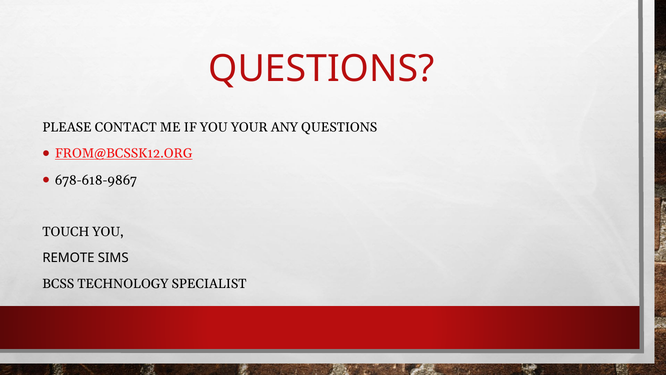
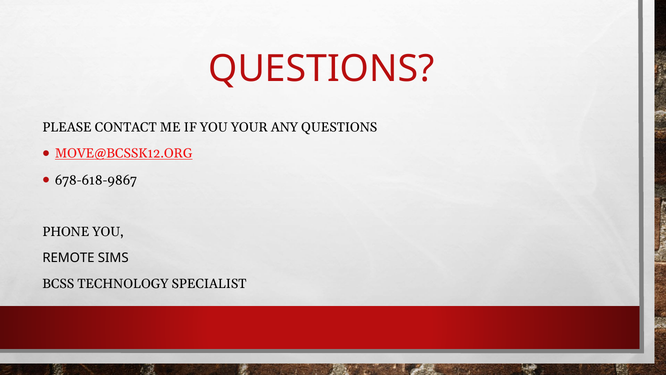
FROM@BCSSK12.ORG: FROM@BCSSK12.ORG -> MOVE@BCSSK12.ORG (124, 153)
TOUCH: TOUCH -> PHONE (66, 232)
